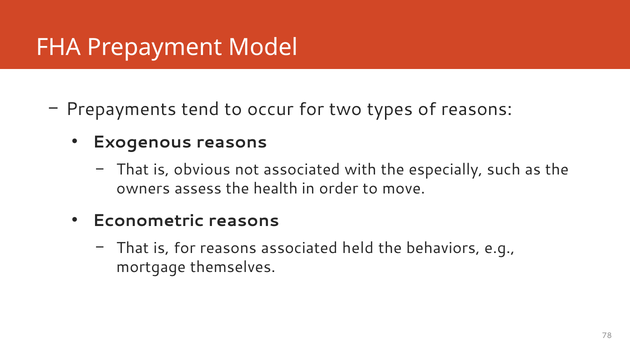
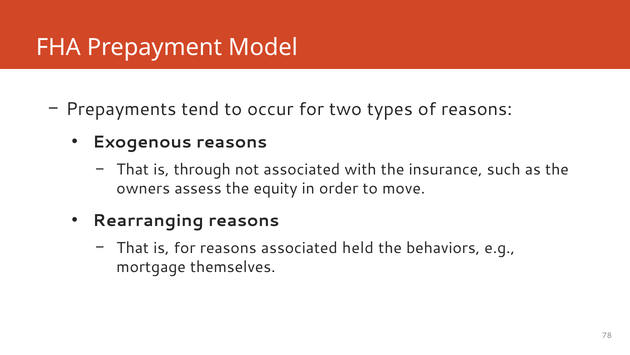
obvious: obvious -> through (202, 169)
especially: especially -> insurance (446, 169)
health: health -> equity (276, 188)
Econometric: Econometric -> Rearranging (148, 220)
